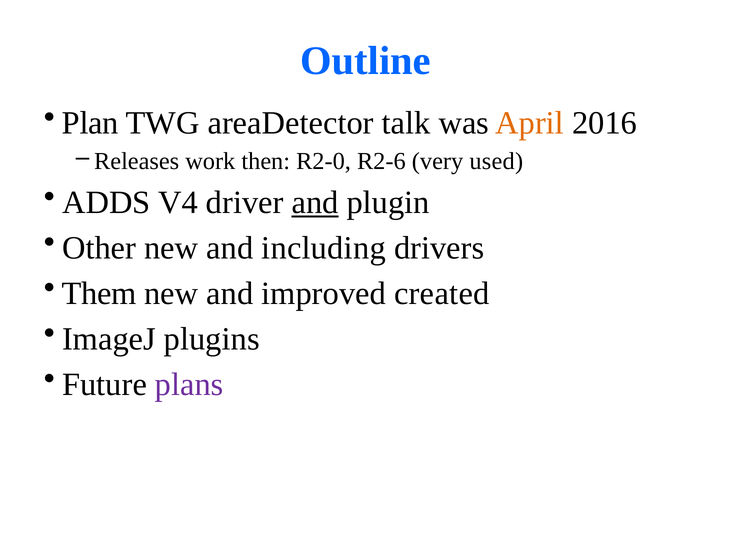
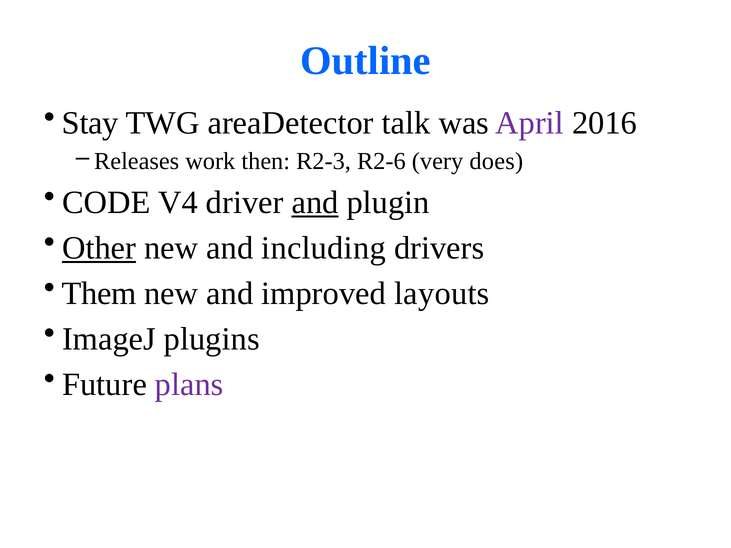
Plan: Plan -> Stay (90, 123)
April colour: orange -> purple (530, 123)
R2-0: R2-0 -> R2-3 (324, 161)
used: used -> does (496, 161)
ADDS: ADDS -> CODE (106, 203)
Other underline: none -> present (99, 248)
created: created -> layouts (442, 294)
